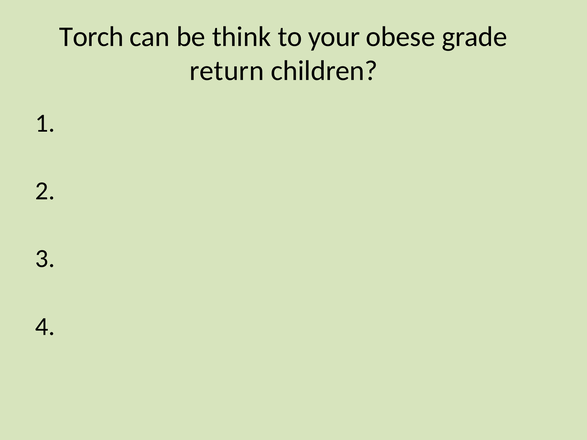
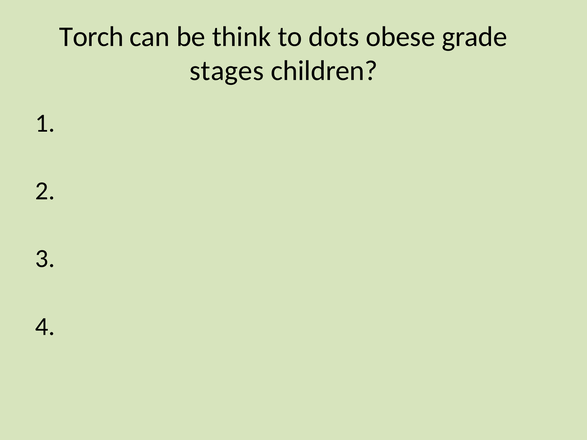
your: your -> dots (334, 37)
return: return -> stages (227, 71)
